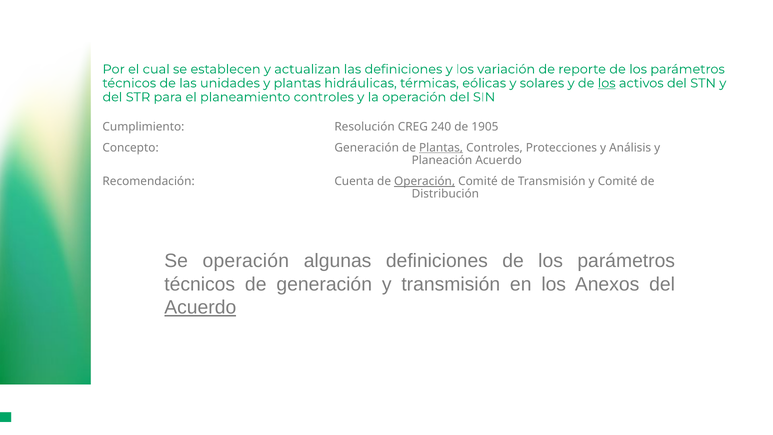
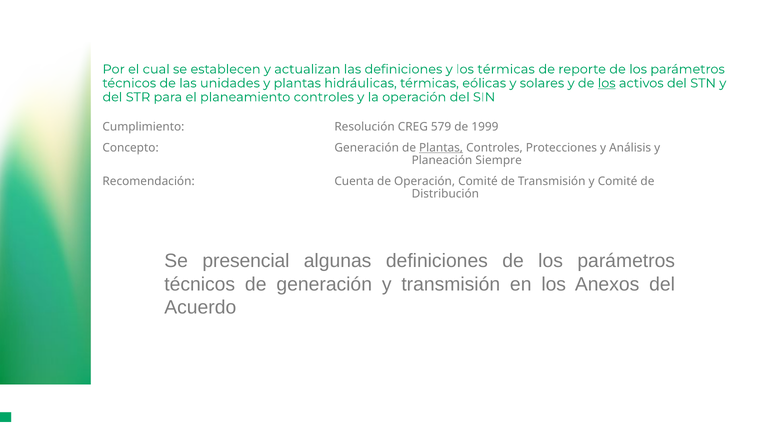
los variación: variación -> térmicas (506, 69)
240: 240 -> 579 (441, 127)
1905: 1905 -> 1999 (485, 127)
Planeación Acuerdo: Acuerdo -> Siempre (499, 160)
Operación underline: present -> none (425, 181)
Se operación: operación -> presencial (246, 261)
Acuerdo underline: present -> none (200, 307)
